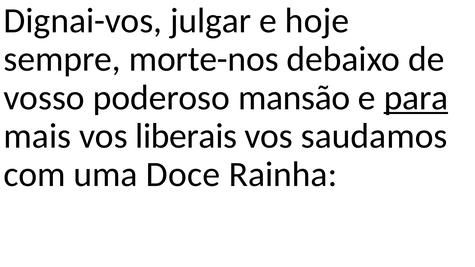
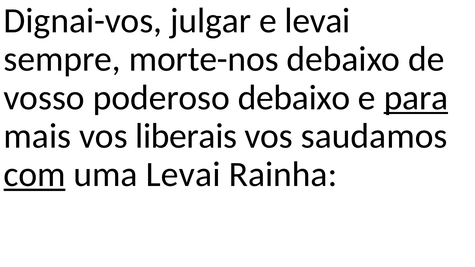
e hoje: hoje -> levai (317, 21)
poderoso mansão: mansão -> debaixo (294, 98)
com underline: none -> present (35, 175)
uma Doce: Doce -> Levai (183, 175)
